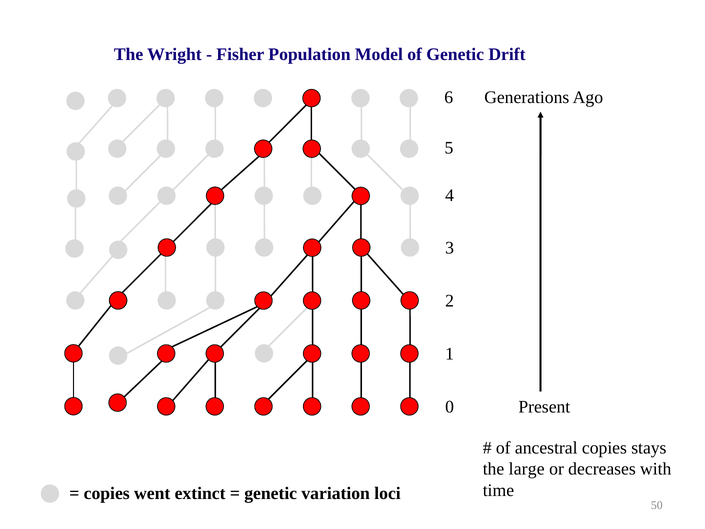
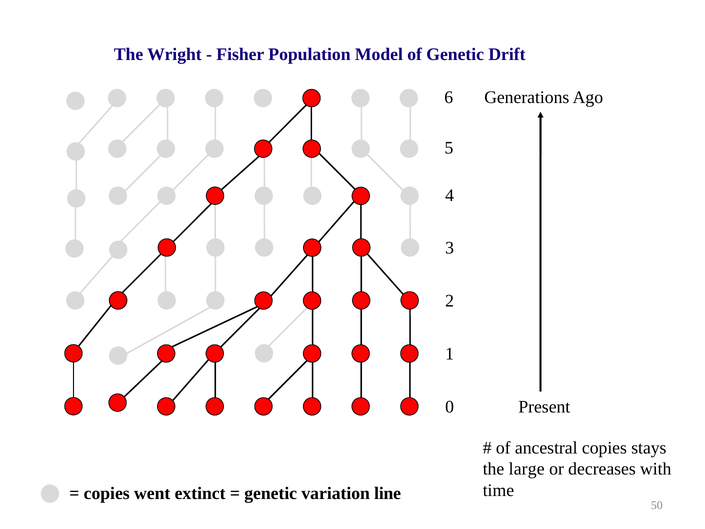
loci: loci -> line (388, 493)
